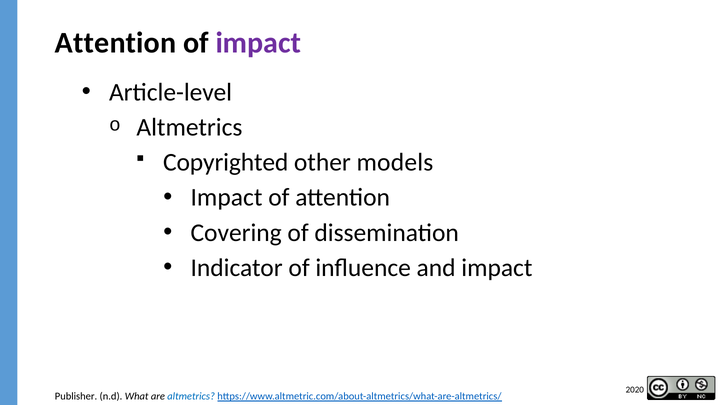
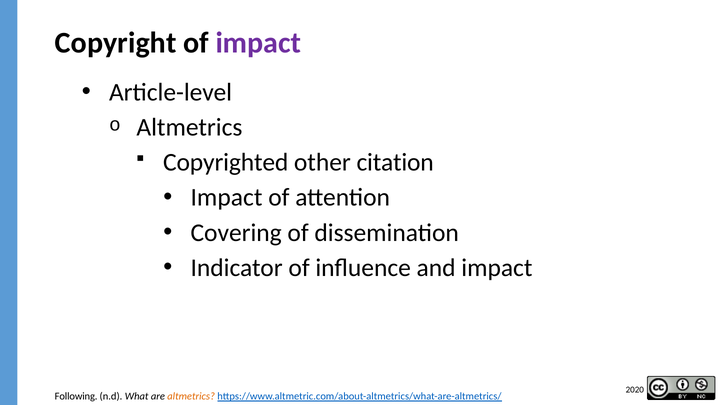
Attention: Attention -> Copyright (116, 43)
models: models -> citation (395, 163)
Publisher: Publisher -> Following (76, 397)
altmetrics colour: blue -> orange (191, 397)
